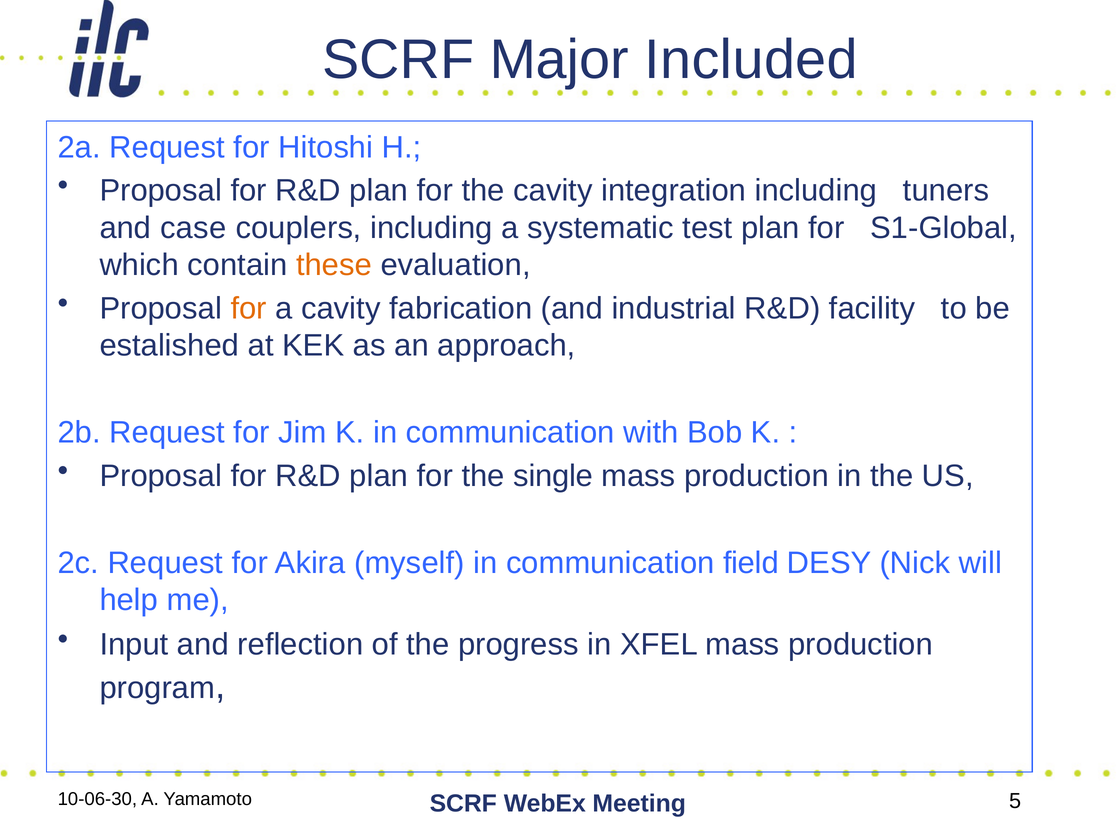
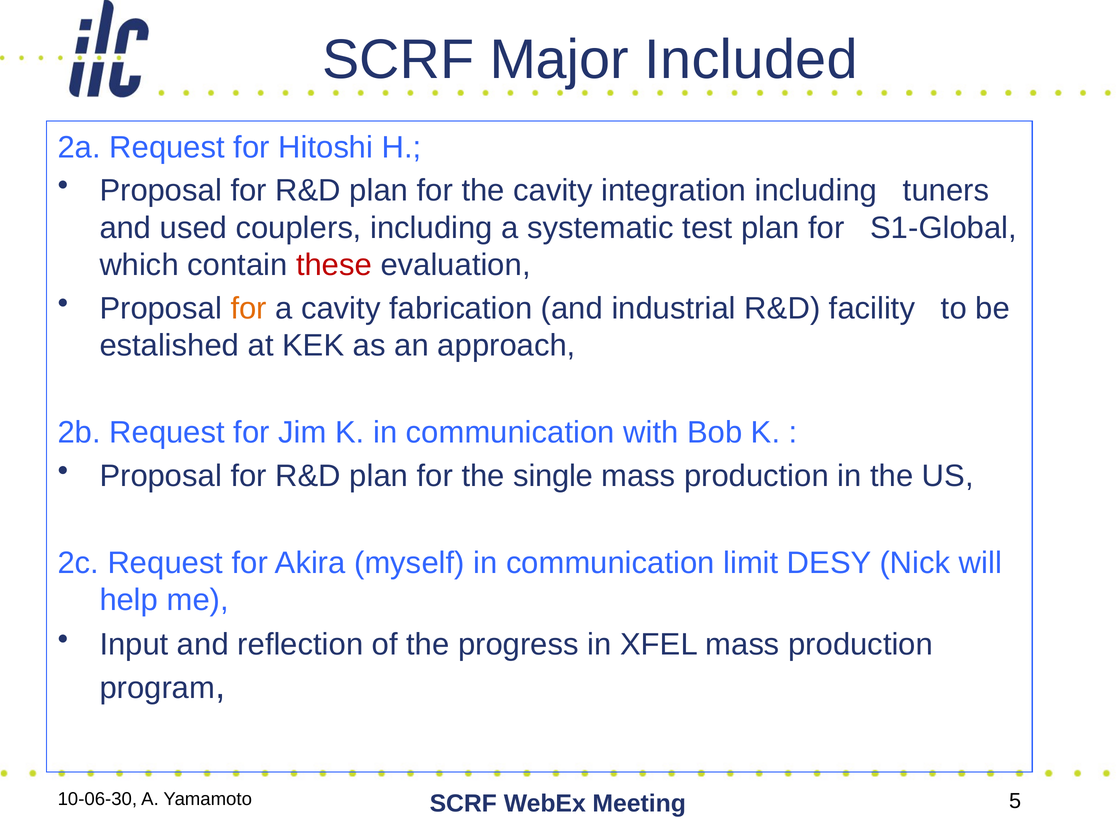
case: case -> used (193, 228)
these colour: orange -> red (334, 265)
field: field -> limit (751, 563)
